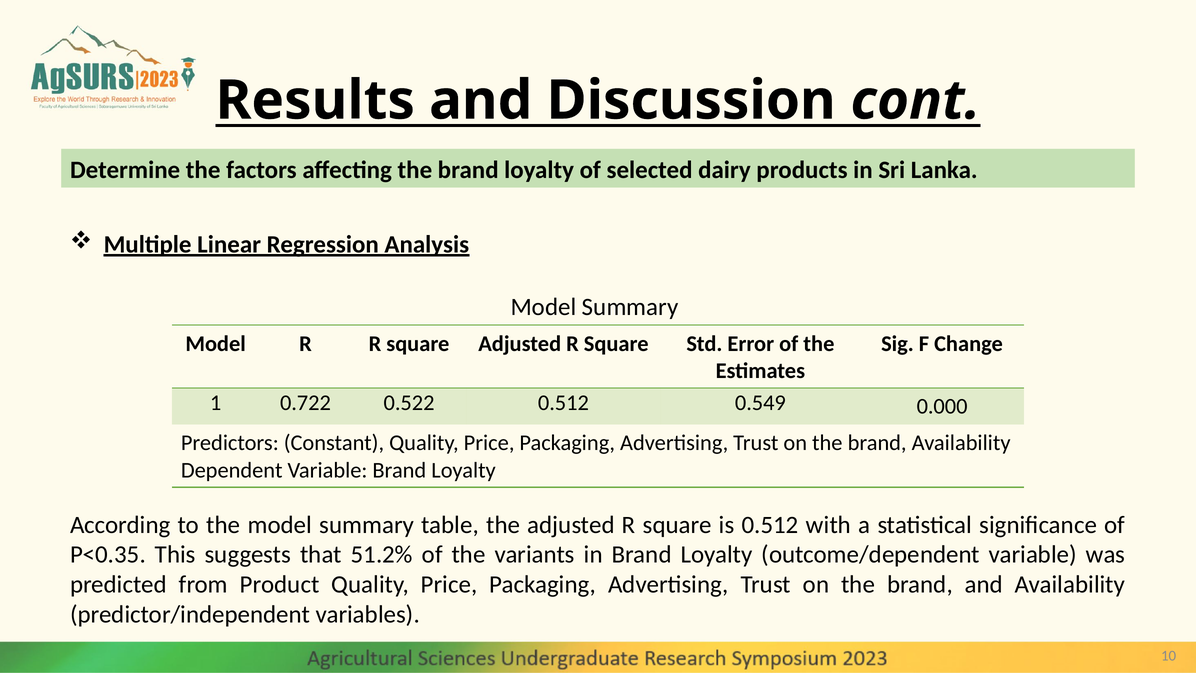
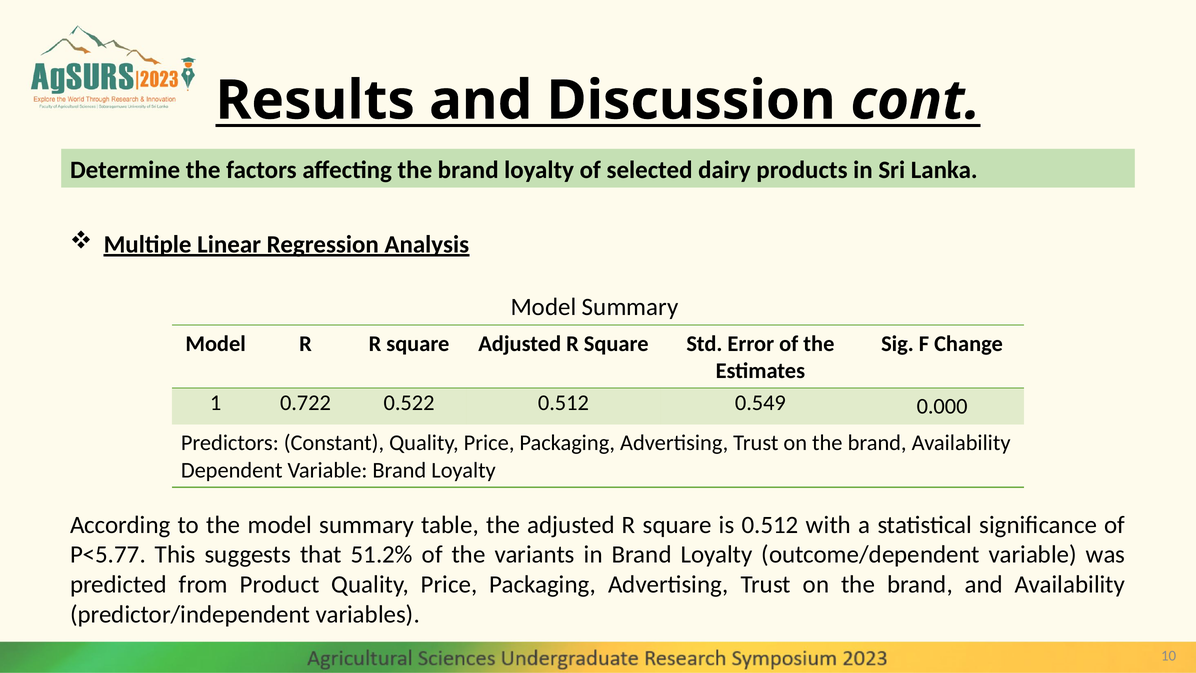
P<0.35: P<0.35 -> P<5.77 (108, 555)
